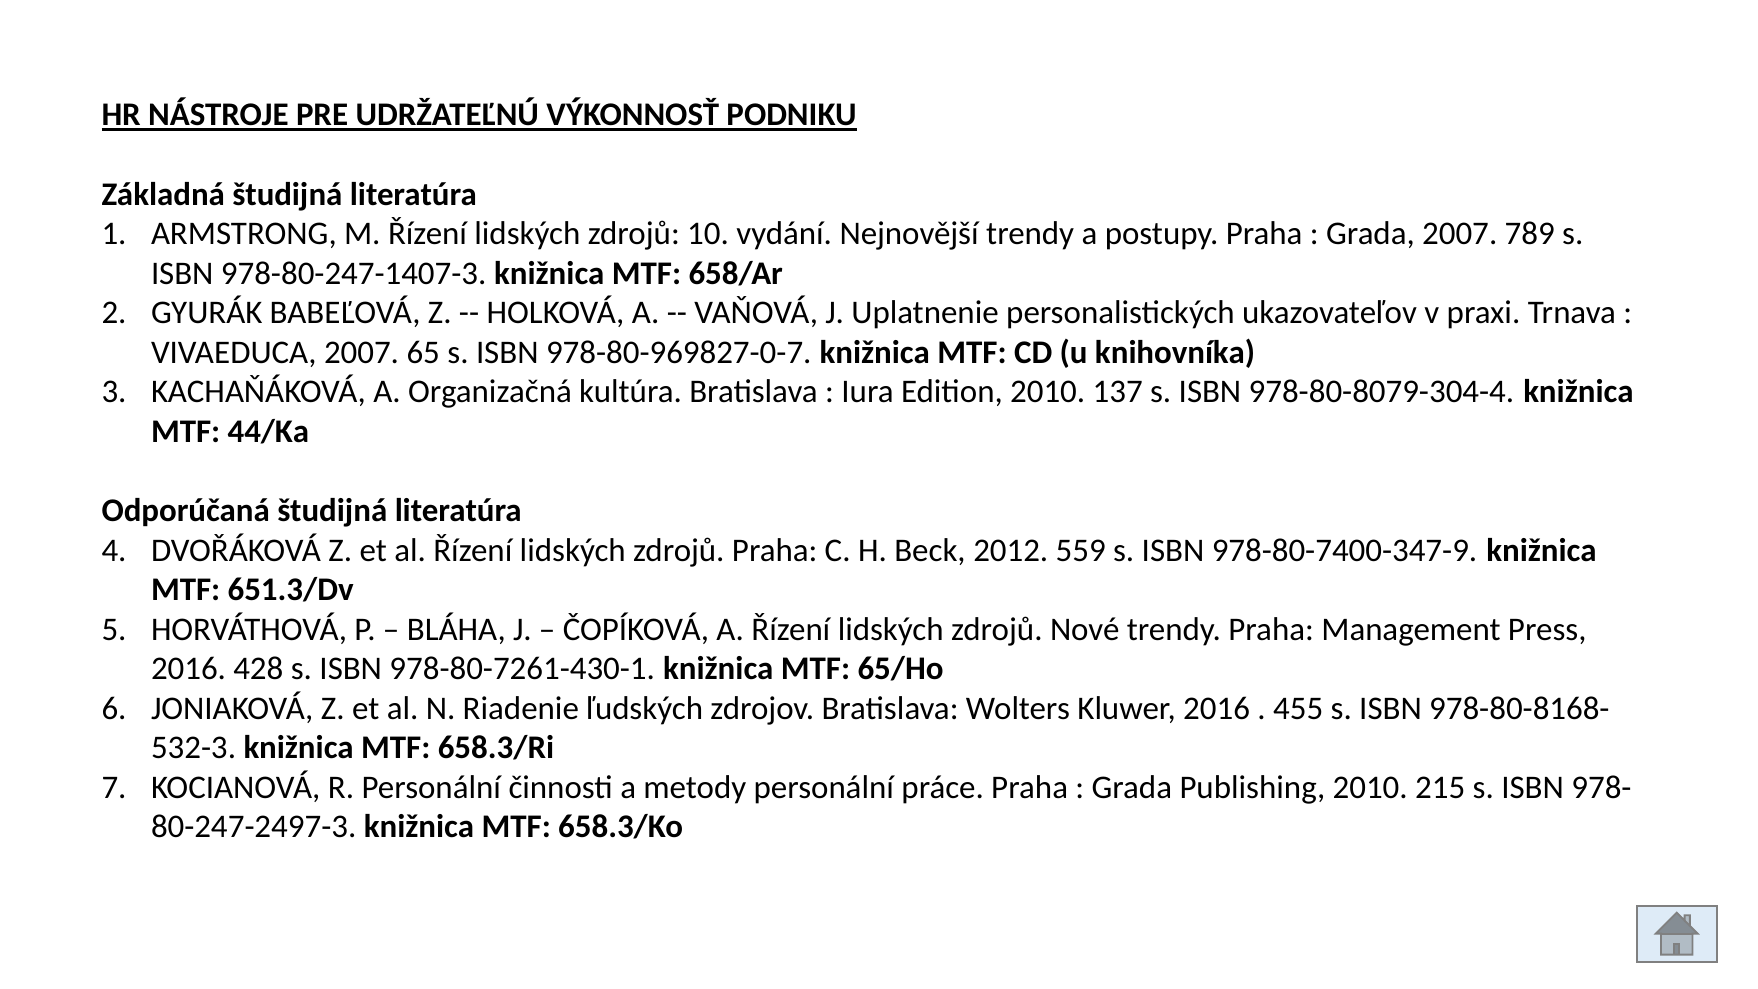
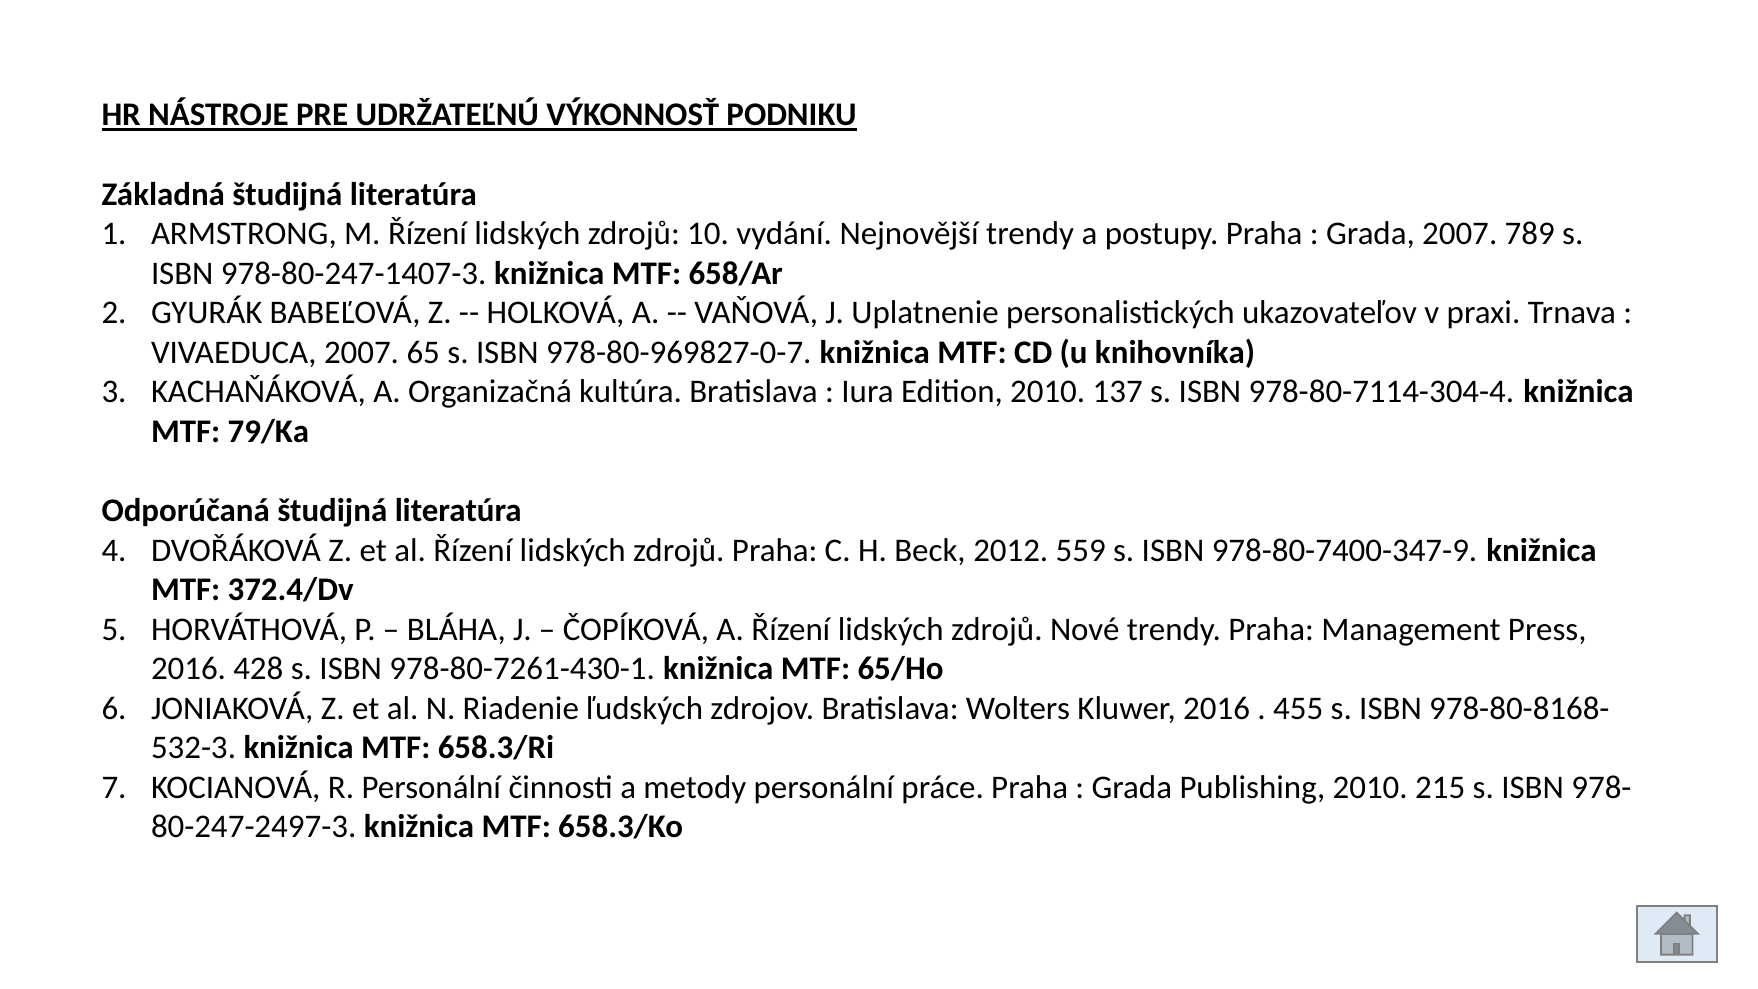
978-80-8079-304-4: 978-80-8079-304-4 -> 978-80-7114-304-4 (1381, 392)
44/Ka: 44/Ka -> 79/Ka (268, 431)
651.3/Dv: 651.3/Dv -> 372.4/Dv (291, 590)
